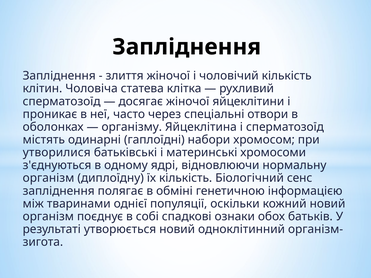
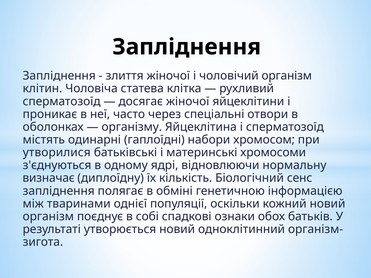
чоловічий кількість: кількість -> організм (287, 76)
організм: організм -> визначає (49, 178)
